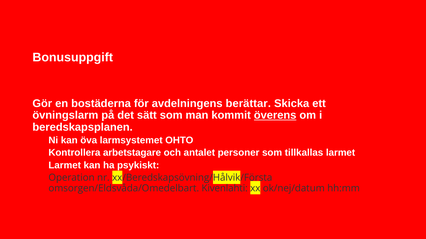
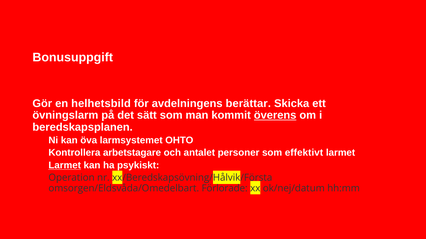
bostäderna: bostäderna -> helhetsbild (101, 104)
tillkallas: tillkallas -> effektivt (304, 153)
Larmet underline: none -> present (65, 166)
Kivenlahti: Kivenlahti -> Förlorade (225, 189)
